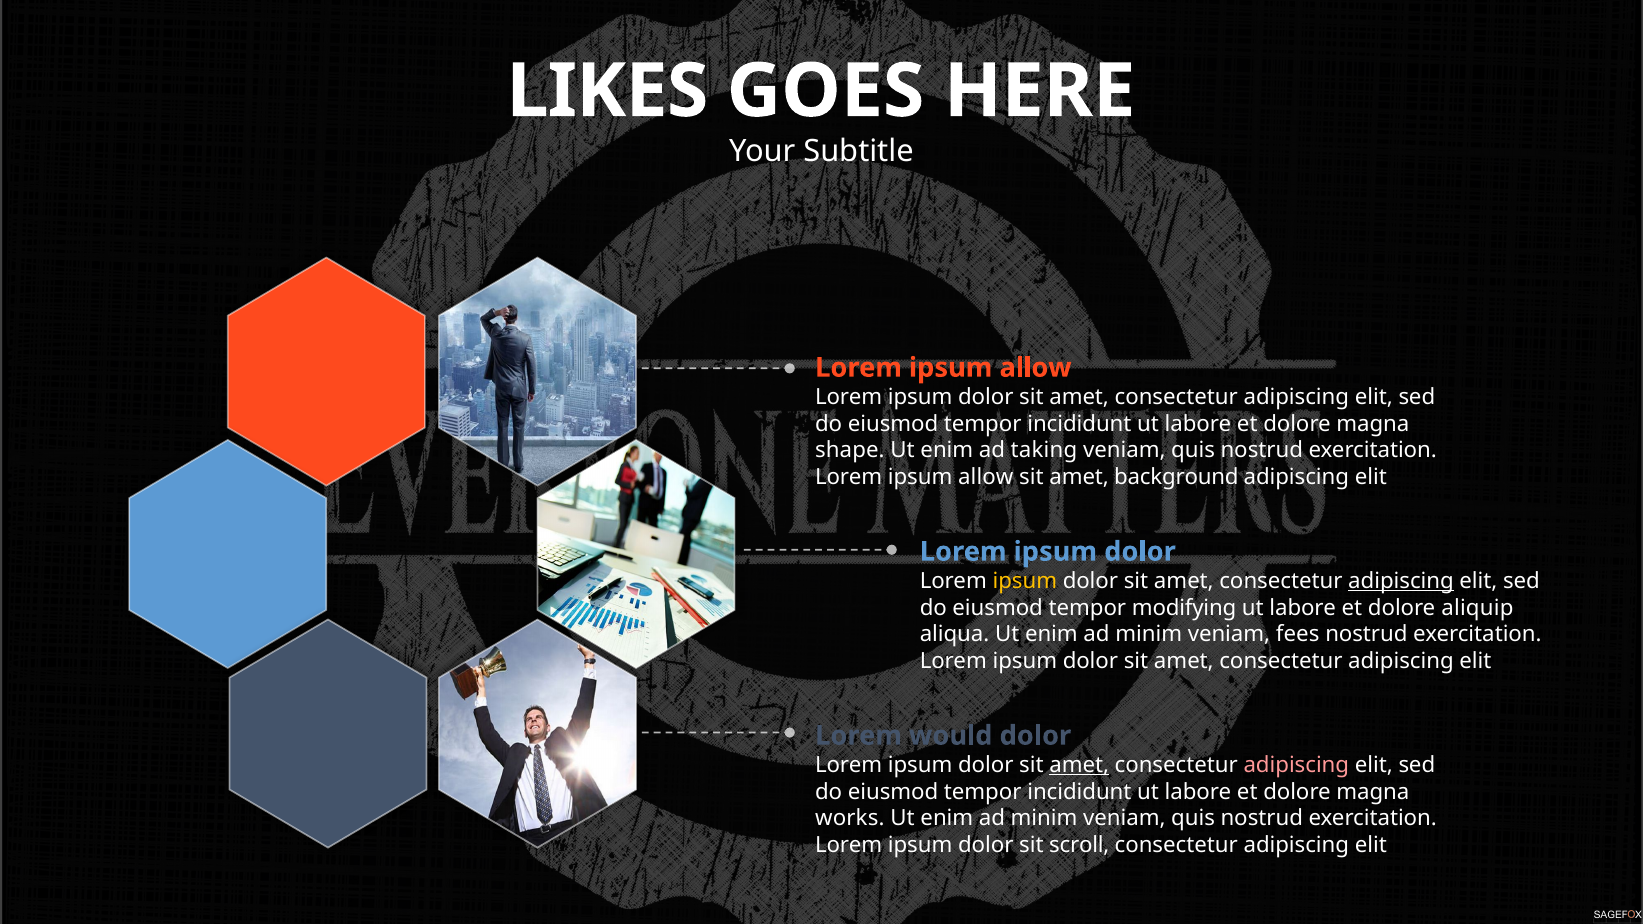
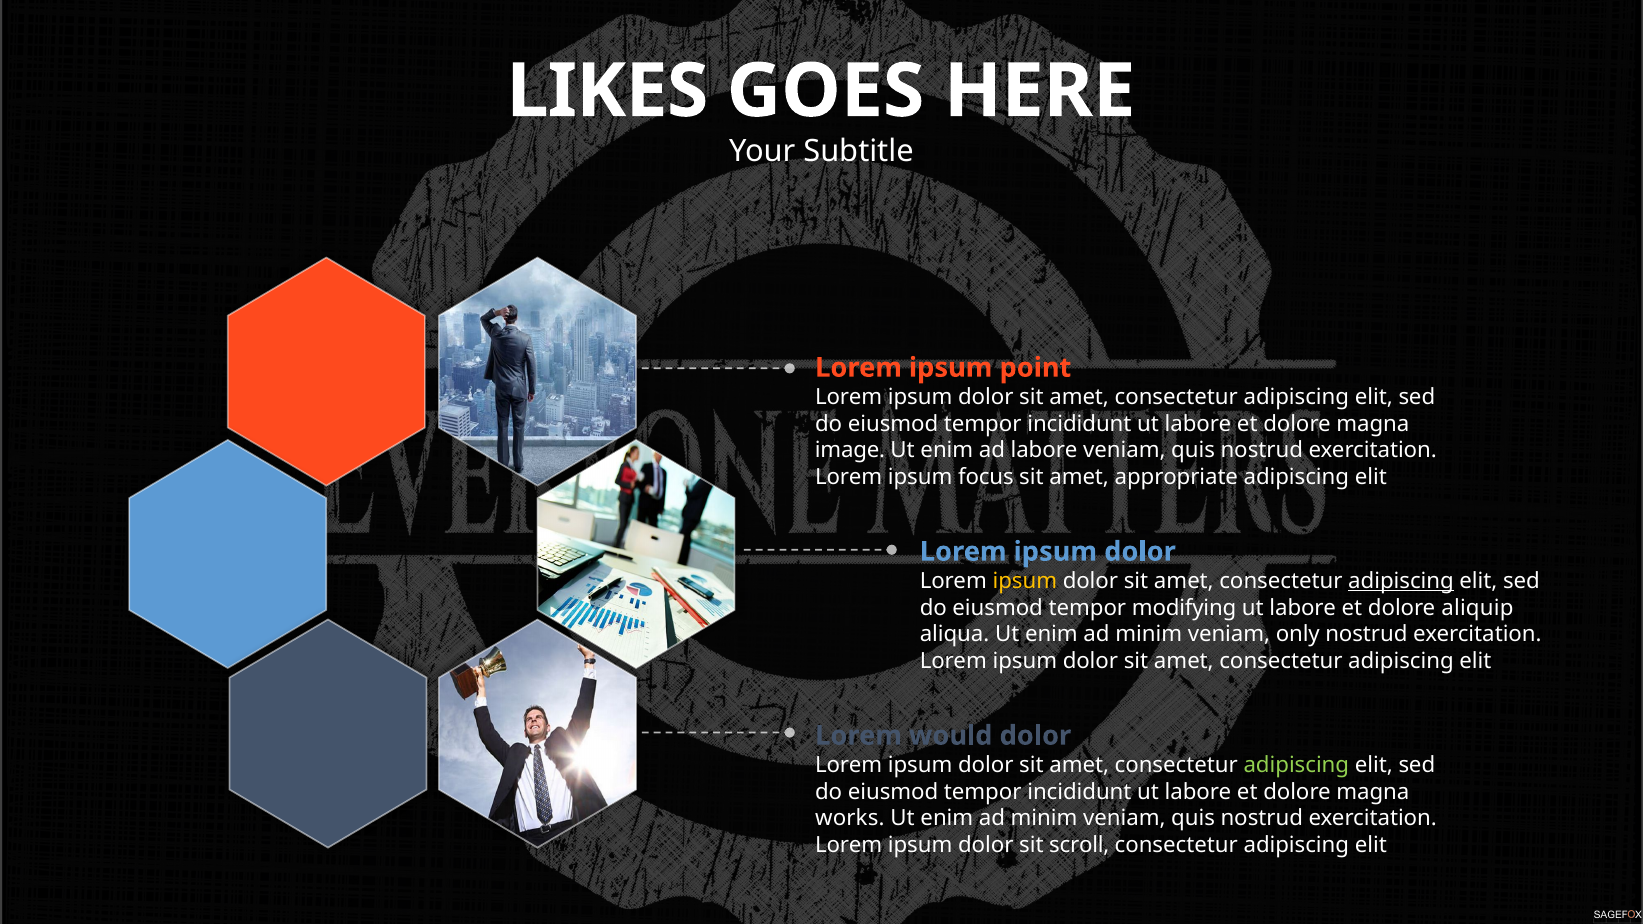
allow: allow -> point (1035, 368)
shape: shape -> image (850, 451)
ad taking: taking -> labore (1044, 451)
allow: allow -> focus (986, 477)
background: background -> appropriate (1176, 477)
fees: fees -> only (1298, 635)
amet underline: present -> none (1079, 765)
adipiscing colour: pink -> light green (1296, 765)
